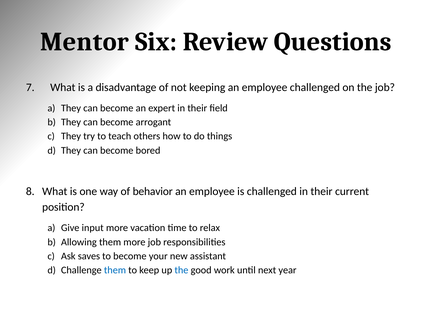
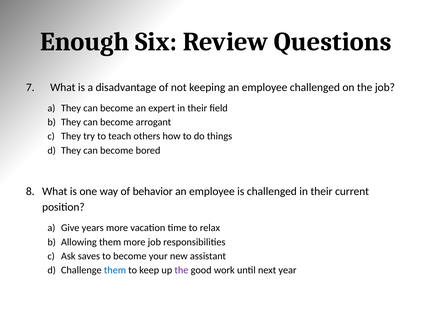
Mentor: Mentor -> Enough (85, 42)
input: input -> years (93, 228)
the colour: blue -> purple (181, 270)
